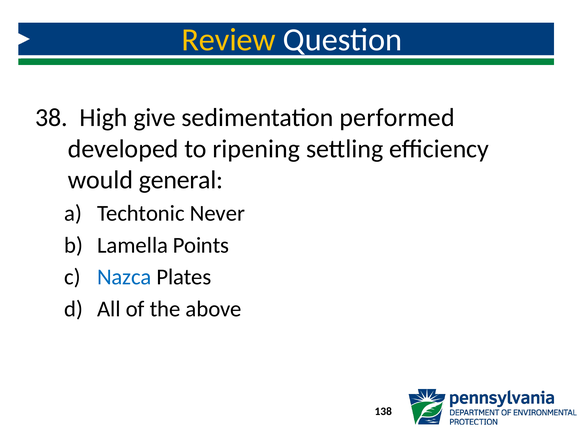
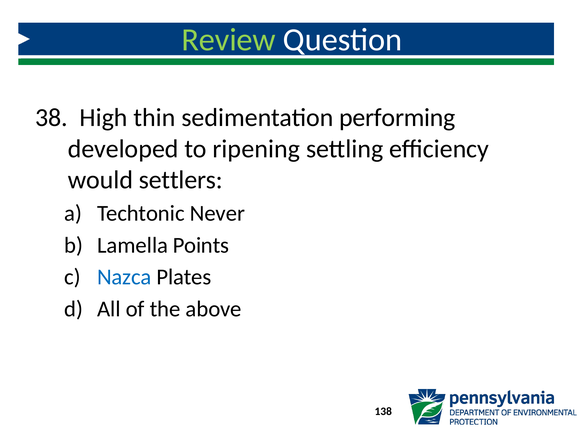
Review colour: yellow -> light green (229, 40)
give: give -> thin (154, 118)
performed: performed -> performing (397, 118)
general: general -> settlers (181, 180)
